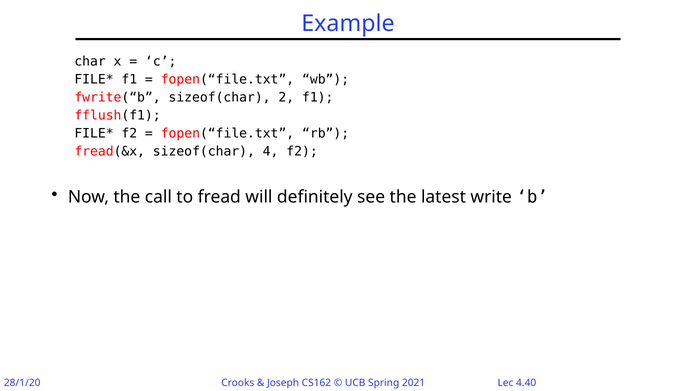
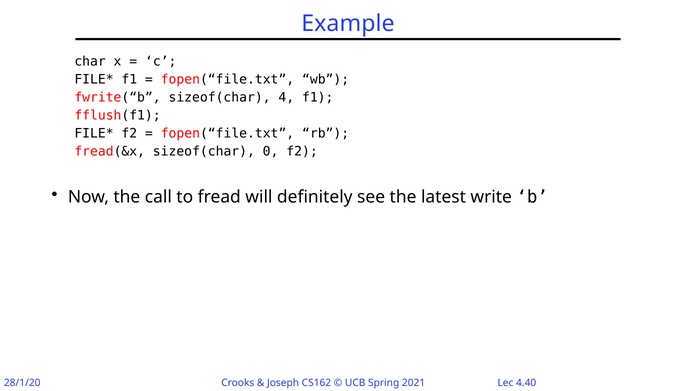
2: 2 -> 4 (286, 98)
4: 4 -> 0 (271, 152)
